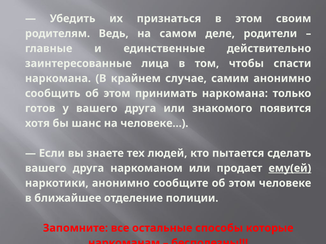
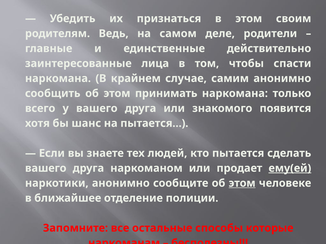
готов: готов -> всего (40, 109)
человеке…: человеке… -> пытается… (154, 124)
этом underline: none -> present (242, 184)
